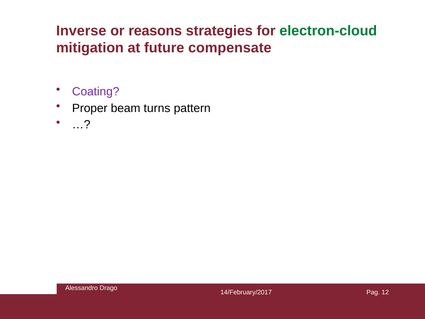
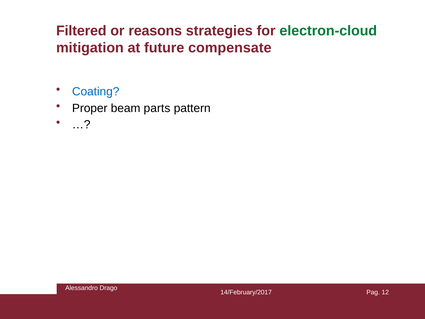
Inverse: Inverse -> Filtered (81, 31)
Coating colour: purple -> blue (96, 91)
turns: turns -> parts (157, 108)
